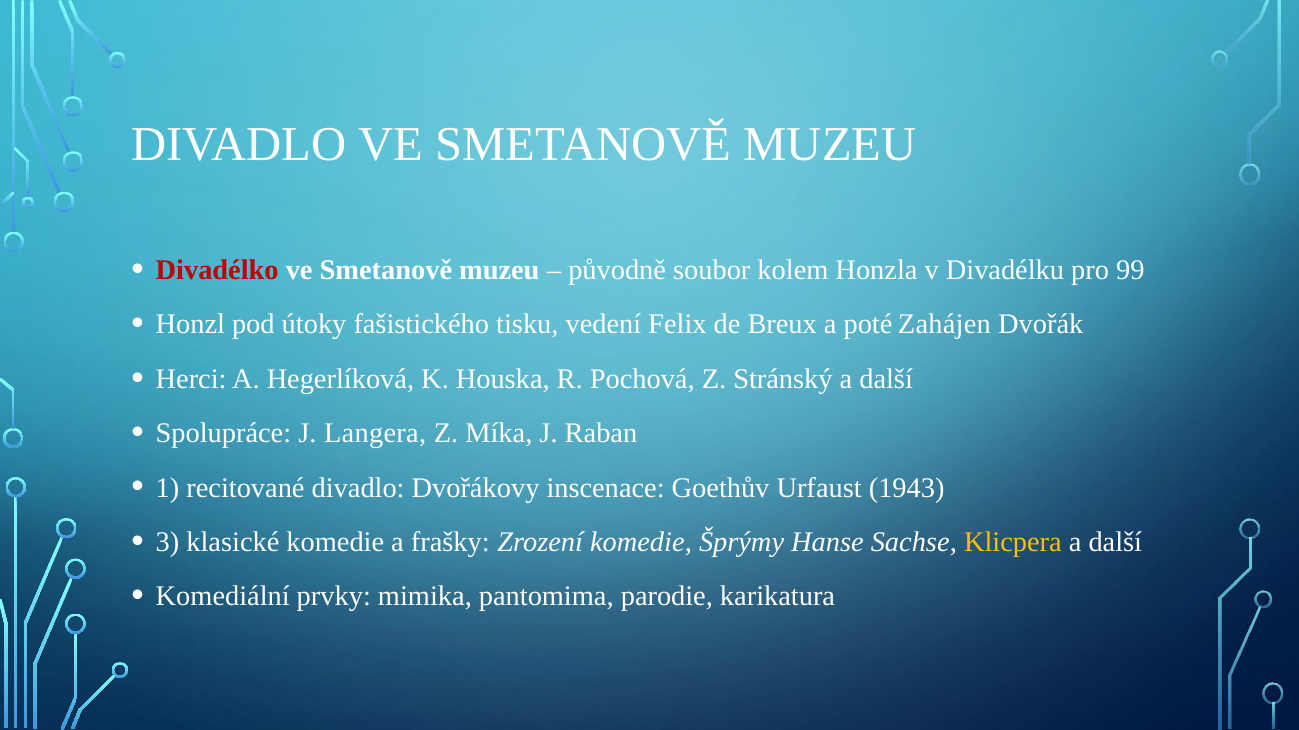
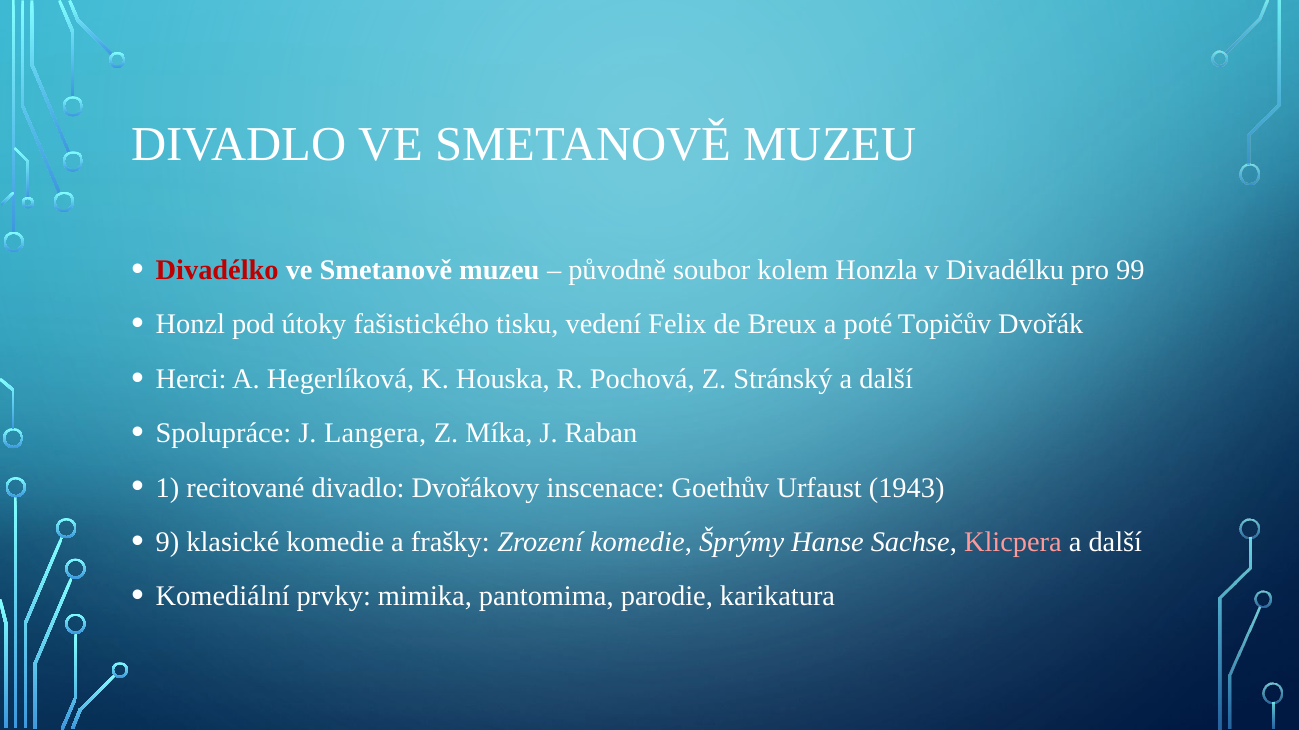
Zahájen: Zahájen -> Topičův (945, 325)
3: 3 -> 9 (168, 543)
Klicpera colour: yellow -> pink (1013, 543)
